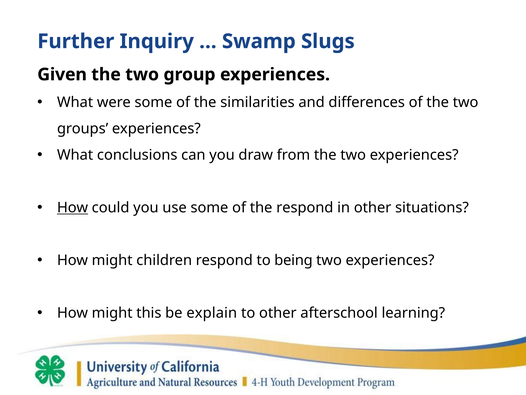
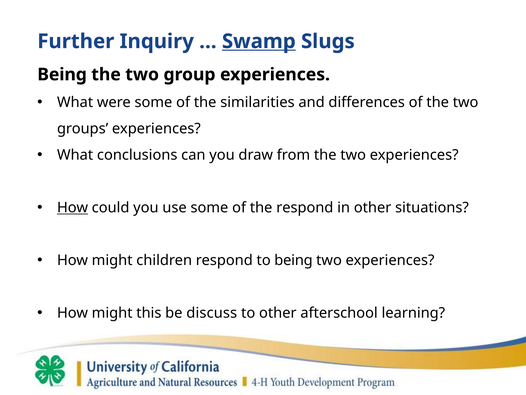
Swamp underline: none -> present (259, 41)
Given: Given -> Being (62, 74)
explain: explain -> discuss (212, 313)
